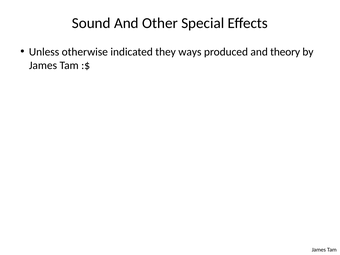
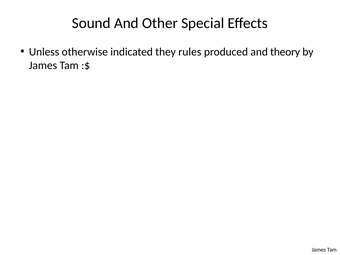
ways: ways -> rules (190, 52)
